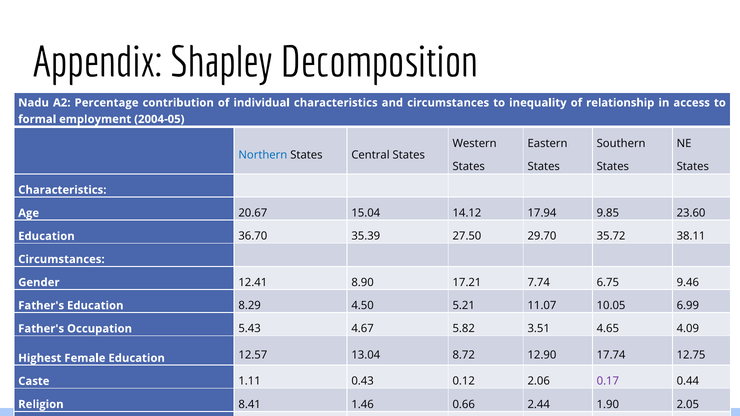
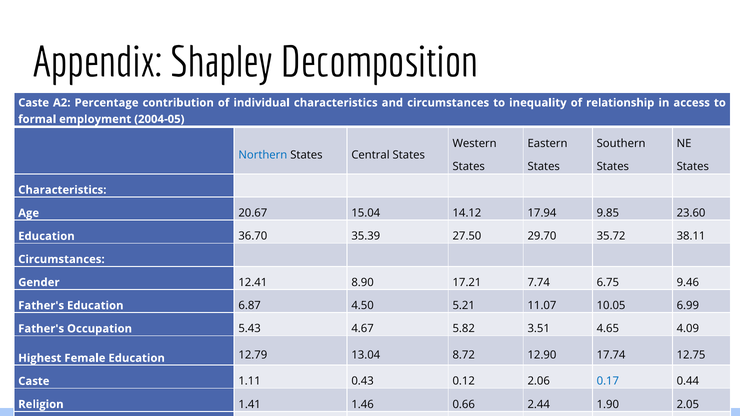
Nadu: Nadu -> Caste (34, 103)
8.29: 8.29 -> 6.87 (250, 306)
12.57: 12.57 -> 12.79 (253, 355)
0.17 colour: purple -> blue (608, 381)
8.41: 8.41 -> 1.41 (250, 405)
